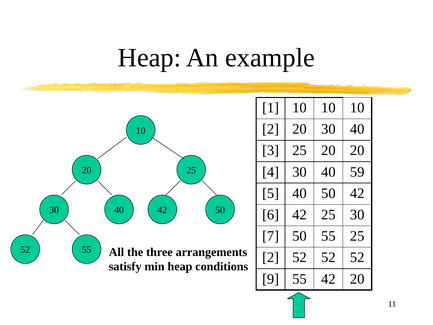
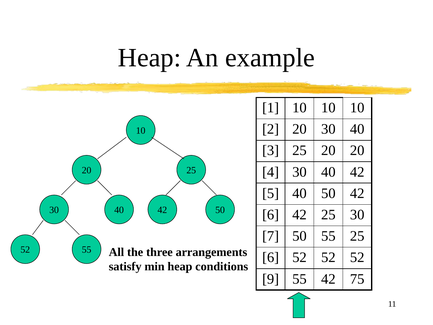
4 30 40 59: 59 -> 42 (357, 172)
2: 2 -> 6 (271, 257)
42 20: 20 -> 75 (357, 279)
